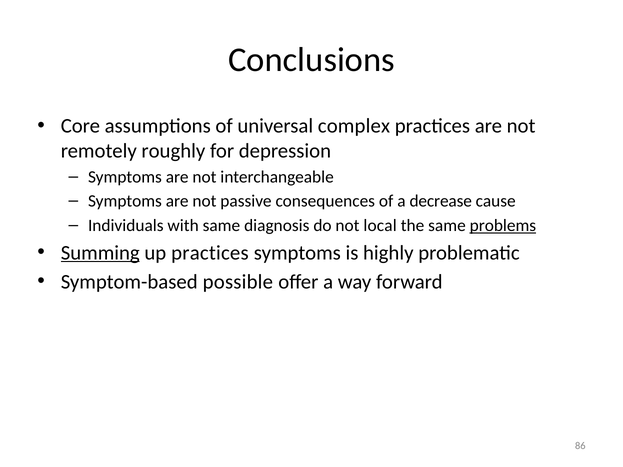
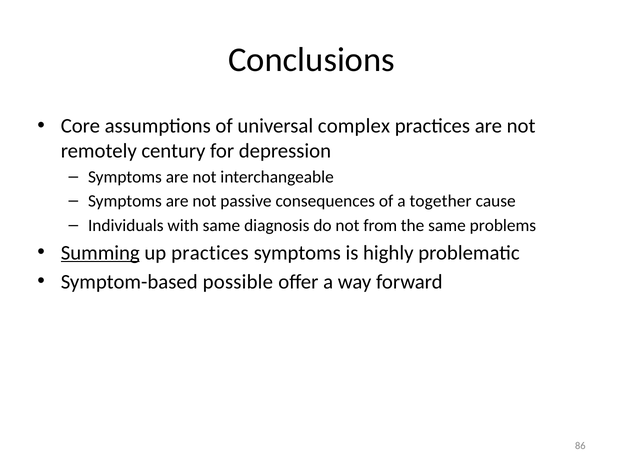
roughly: roughly -> century (173, 151)
decrease: decrease -> together (441, 201)
local: local -> from (380, 226)
problems underline: present -> none (503, 226)
